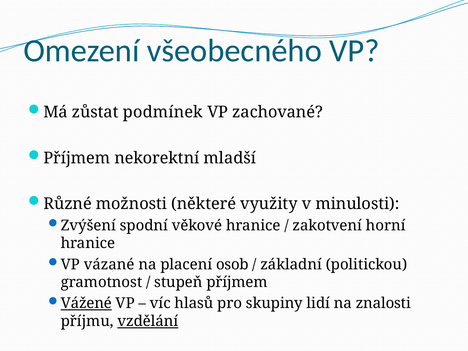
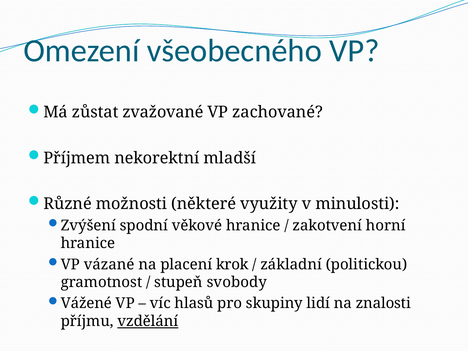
podmínek: podmínek -> zvažované (163, 112)
osob: osob -> krok (232, 264)
stupeň příjmem: příjmem -> svobody (237, 282)
Vážené underline: present -> none (86, 303)
